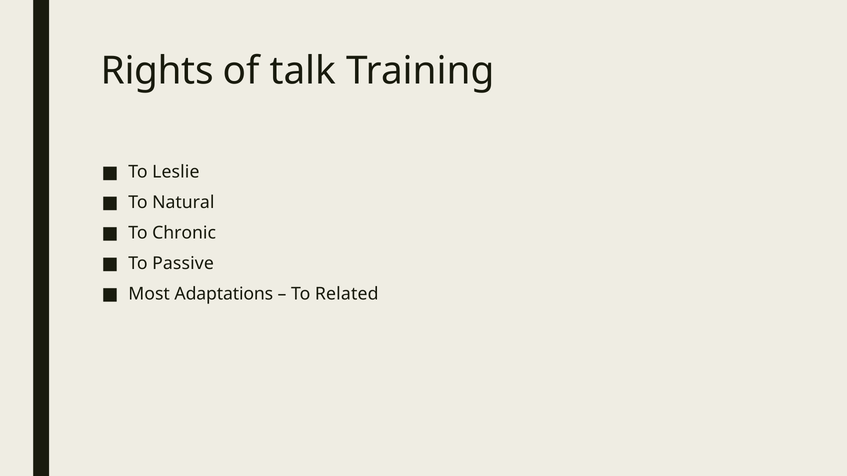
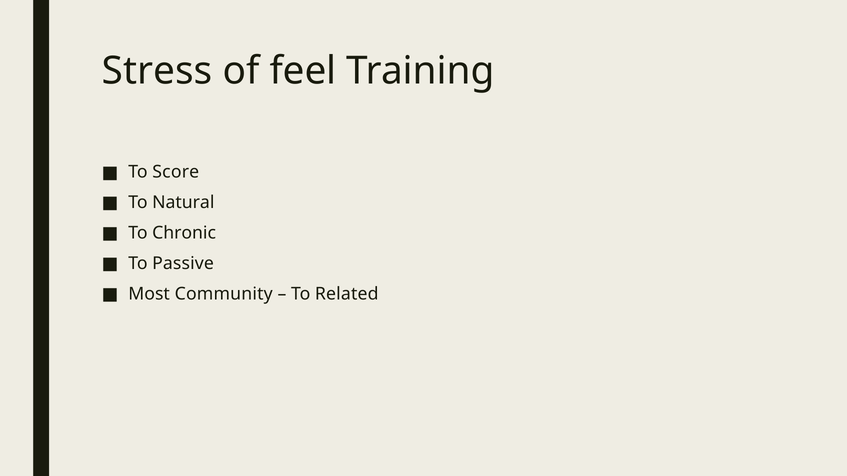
Rights: Rights -> Stress (157, 71)
talk: talk -> feel (303, 71)
Leslie: Leslie -> Score (176, 172)
Adaptations: Adaptations -> Community (224, 294)
